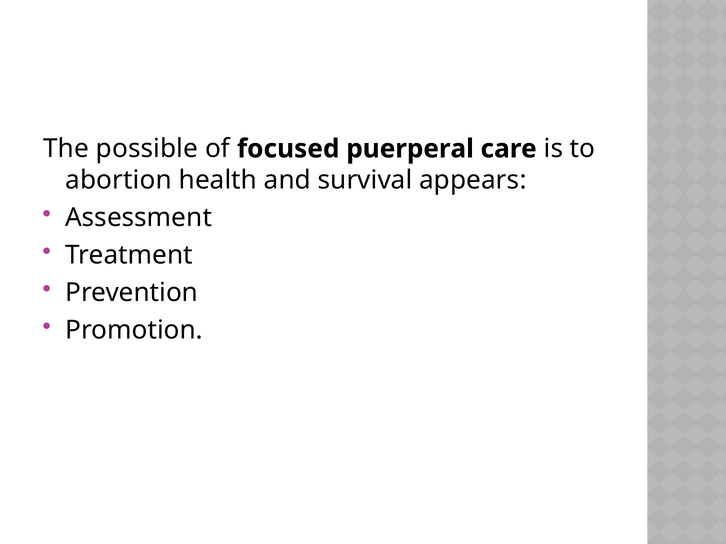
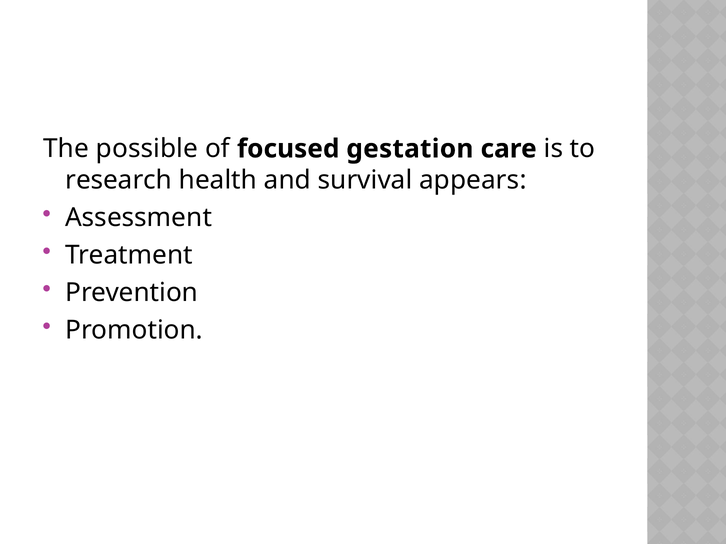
puerperal: puerperal -> gestation (410, 149)
abortion: abortion -> research (119, 180)
